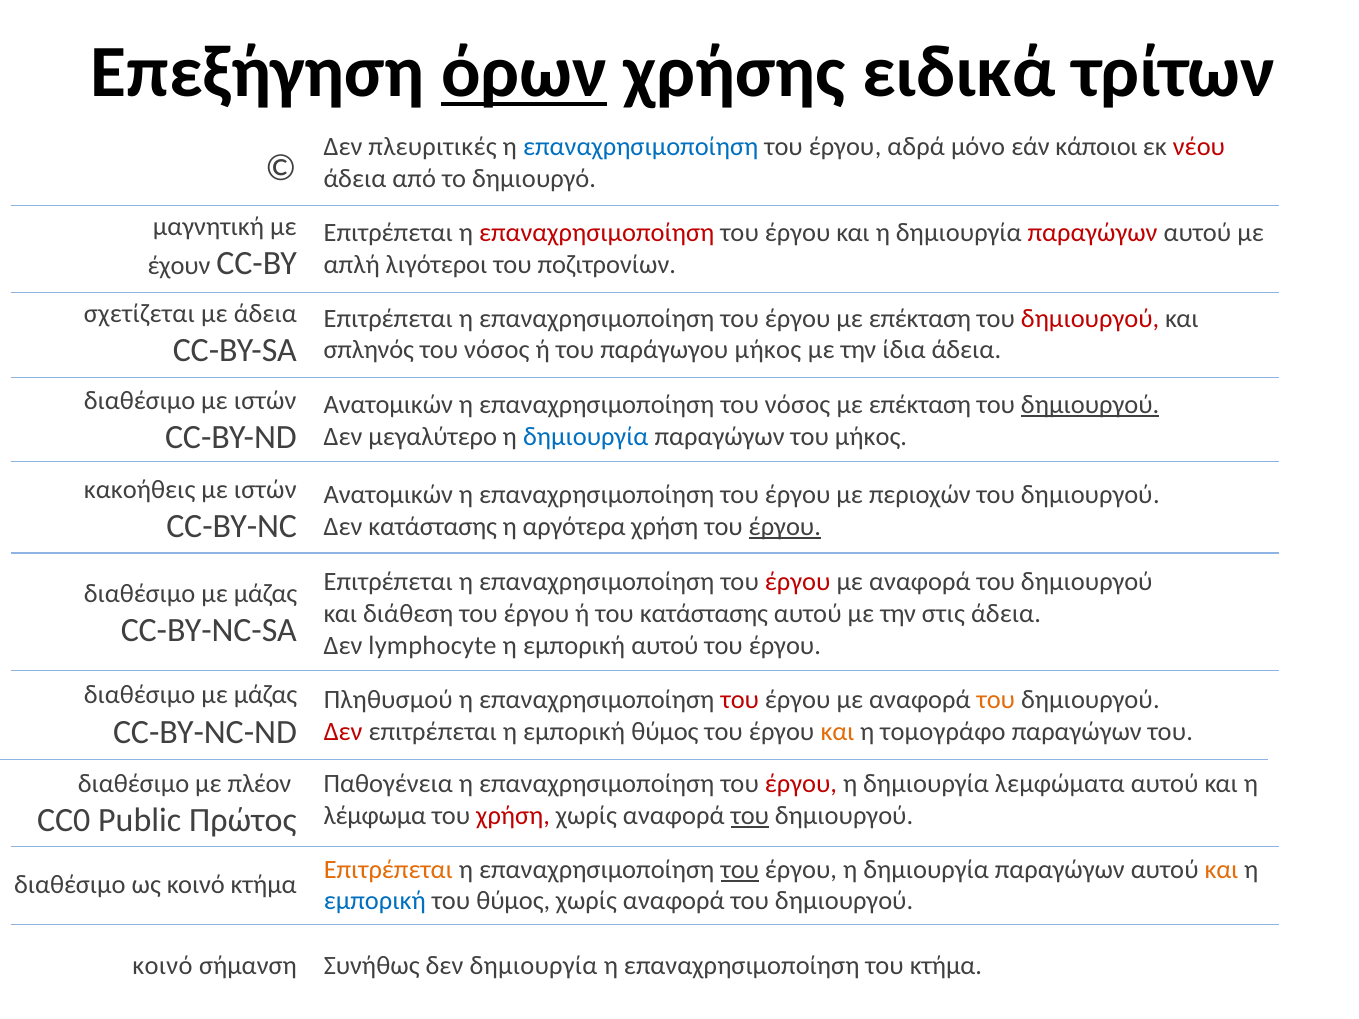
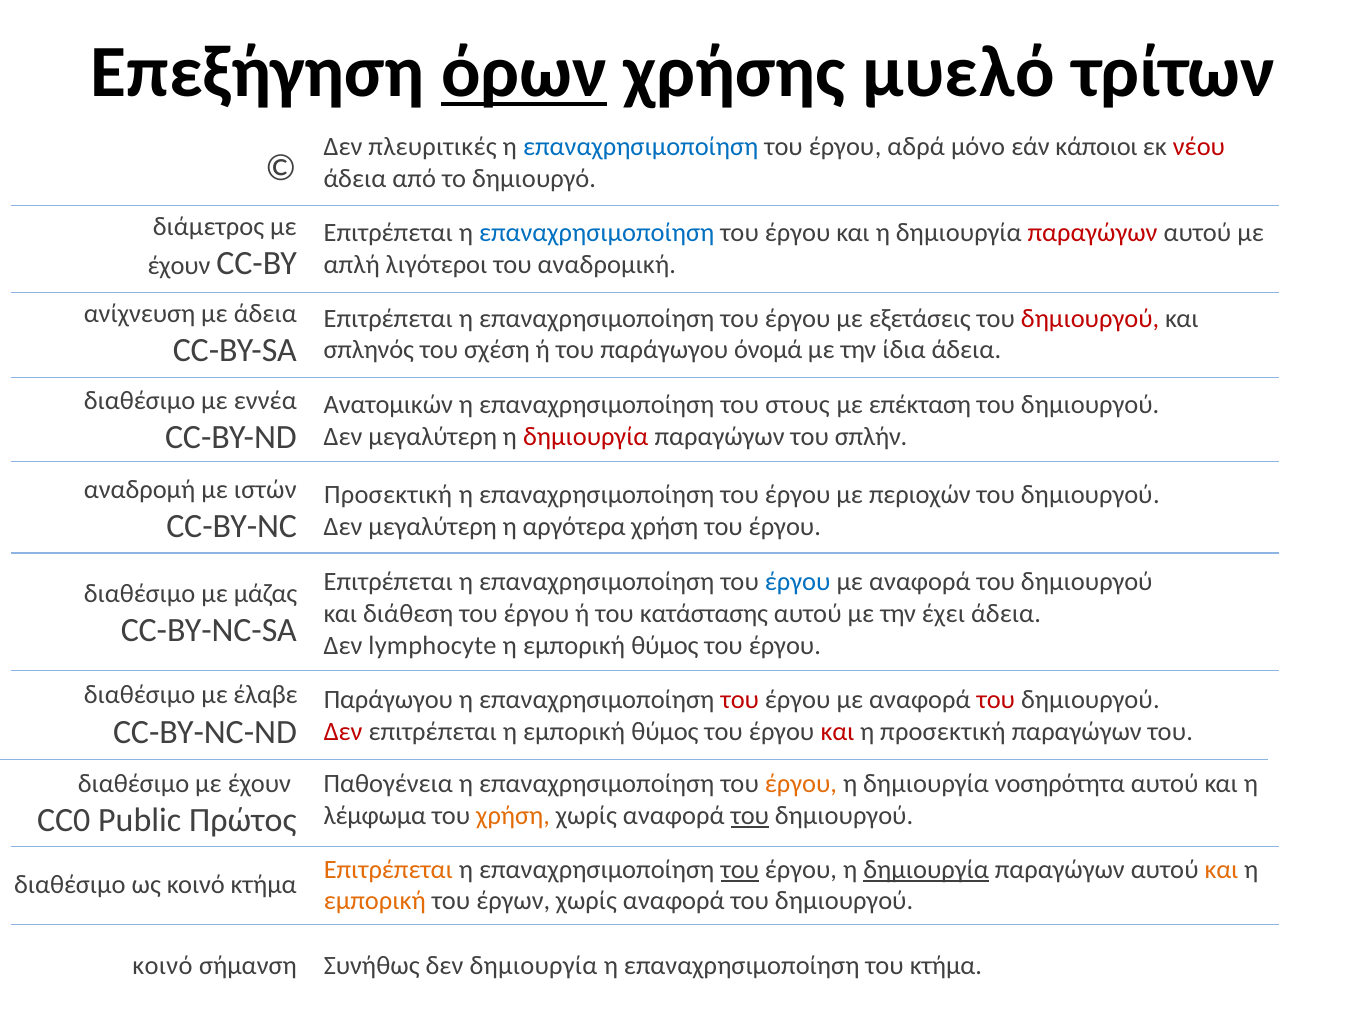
ειδικά: ειδικά -> μυελό (958, 73)
μαγνητική: μαγνητική -> διάμετρος (208, 227)
επαναχρησιμοποίηση colour: red -> blue (597, 233)
ποζιτρονίων: ποζιτρονίων -> αναδρομική (607, 265)
σχετίζεται: σχετίζεται -> ανίχνευση (140, 314)
έργου με επέκταση: επέκταση -> εξετάσεις (920, 319)
νόσος: νόσος -> σχέση (497, 350)
παράγωγου μήκος: μήκος -> όνομά (768, 350)
διαθέσιμο με ιστών: ιστών -> εννέα (265, 400)
επαναχρησιμοποίηση του νόσος: νόσος -> στους (798, 405)
δημιουργού underline: present -> none (1090, 405)
μεγαλύτερο: μεγαλύτερο -> μεγαλύτερη (433, 437)
δημιουργία colour: blue -> red (586, 437)
του μήκος: μήκος -> σπλήν (871, 437)
κακοήθεις: κακοήθεις -> αναδρομή (140, 490)
Ανατομικών: Ανατομικών -> Προσεκτική (388, 495)
κατάστασης: κατάστασης -> μεγαλύτερη (433, 527)
έργου underline: present -> none (785, 527)
έργου colour: red -> blue (798, 582)
στις: στις -> έχει (943, 614)
αυτού: αυτού -> θύμος (665, 646)
μάζας: μάζας -> έλαβε (266, 695)
Πληθυσμού: Πληθυσμού -> Παράγωγου (388, 700)
του colour: orange -> red (996, 700)
και colour: orange -> red (837, 732)
η τομογράφο: τομογράφο -> προσεκτική (943, 732)
διαθέσιμο με πλέον: πλέον -> έχουν (259, 784)
έργου colour: red -> orange (801, 784)
λεμφώματα: λεμφώματα -> νοσηρότητα (1060, 784)
χρήση colour: red -> orange (513, 816)
δημιουργία underline: none -> present (926, 870)
εμπορική colour: blue -> orange (375, 901)
του θύμος: θύμος -> έργων (513, 901)
